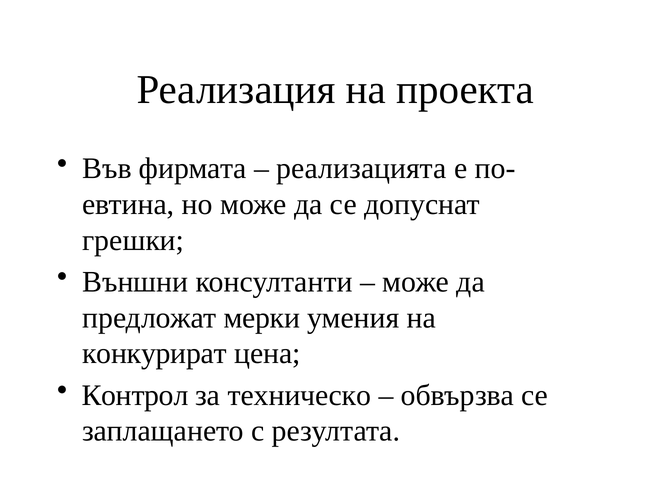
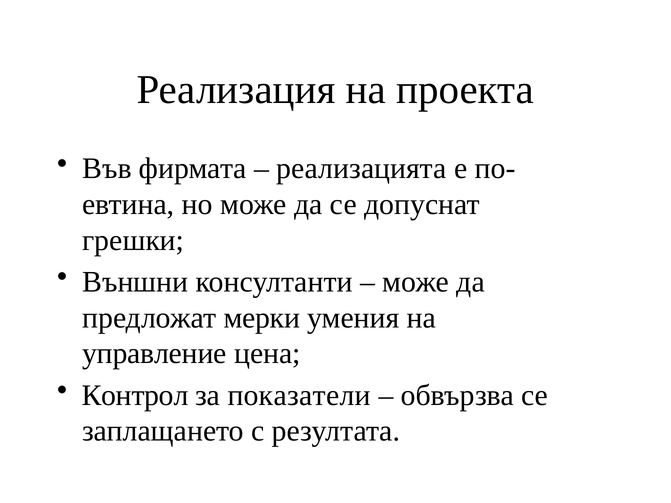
конкурират: конкурират -> управление (154, 354)
техническо: техническо -> показатели (299, 395)
